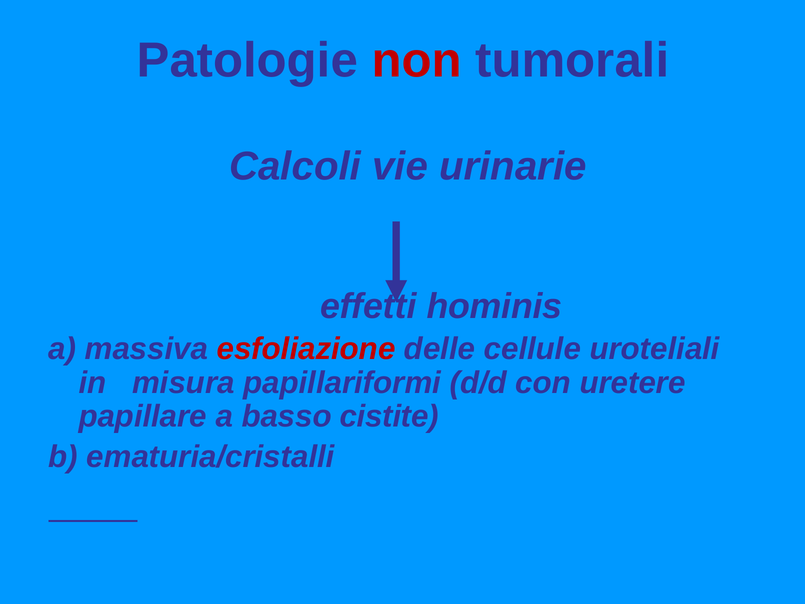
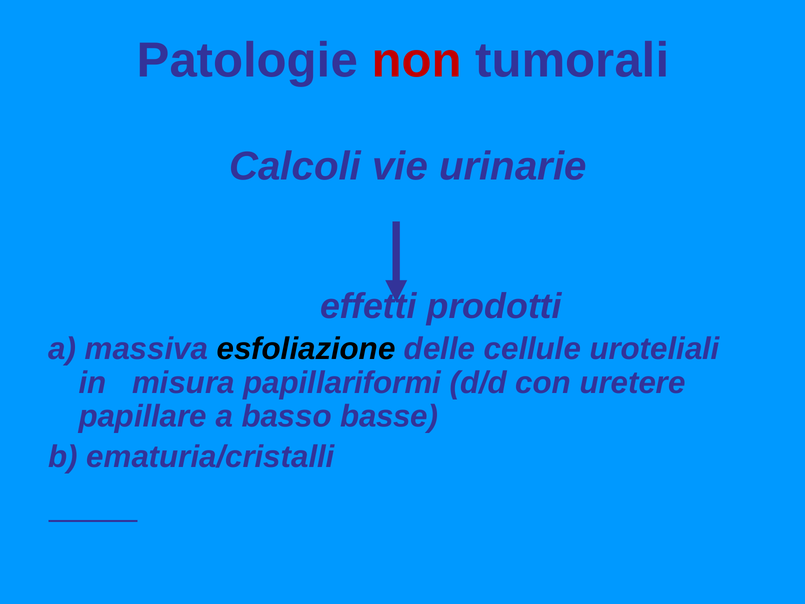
hominis: hominis -> prodotti (494, 306)
esfoliazione colour: red -> black (306, 349)
cistite: cistite -> basse (389, 416)
